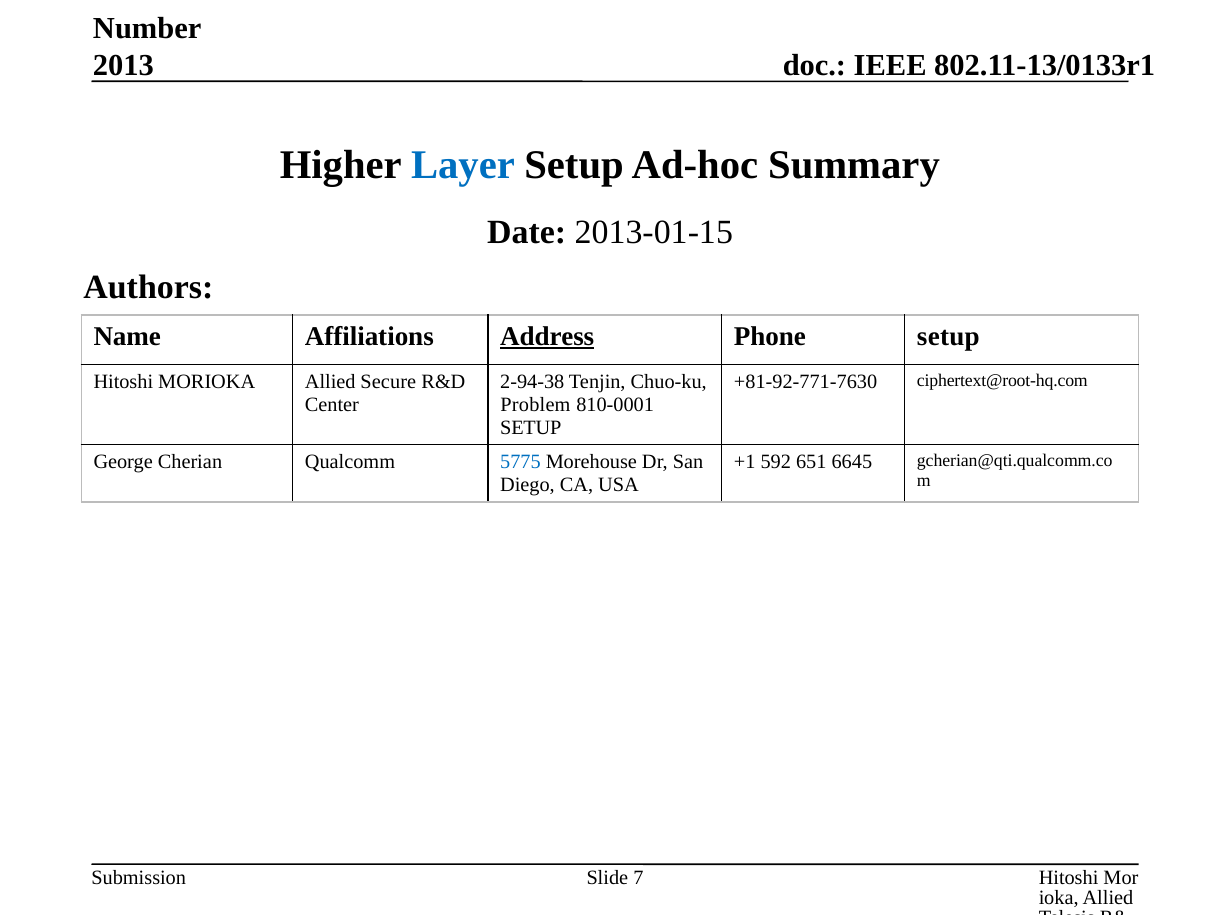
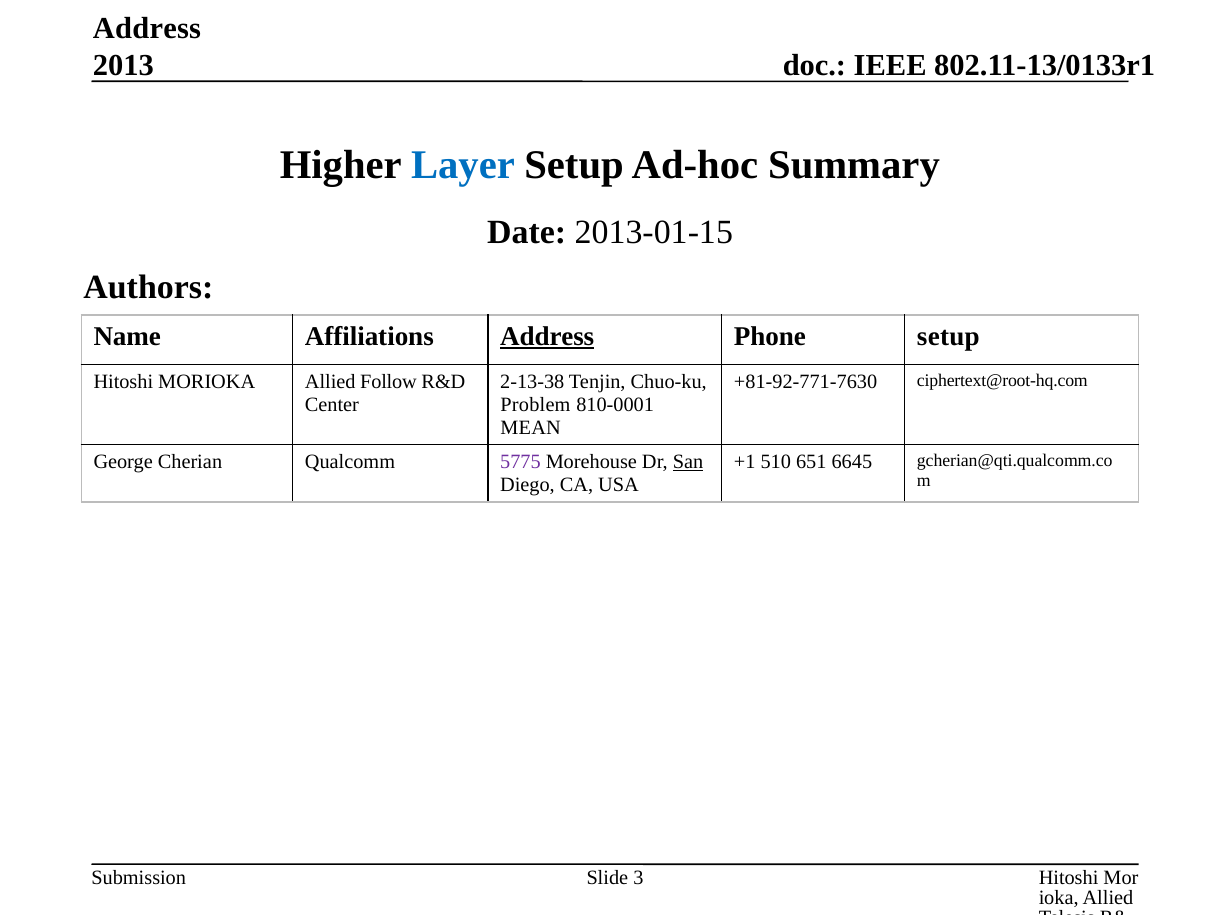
Number: Number -> Address (147, 29)
Secure: Secure -> Follow (388, 382)
2-94-38: 2-94-38 -> 2-13-38 (532, 382)
SETUP: SETUP -> MEAN (531, 427)
5775 colour: blue -> purple (520, 462)
San underline: none -> present (688, 462)
592: 592 -> 510 (776, 462)
7: 7 -> 3 (638, 878)
